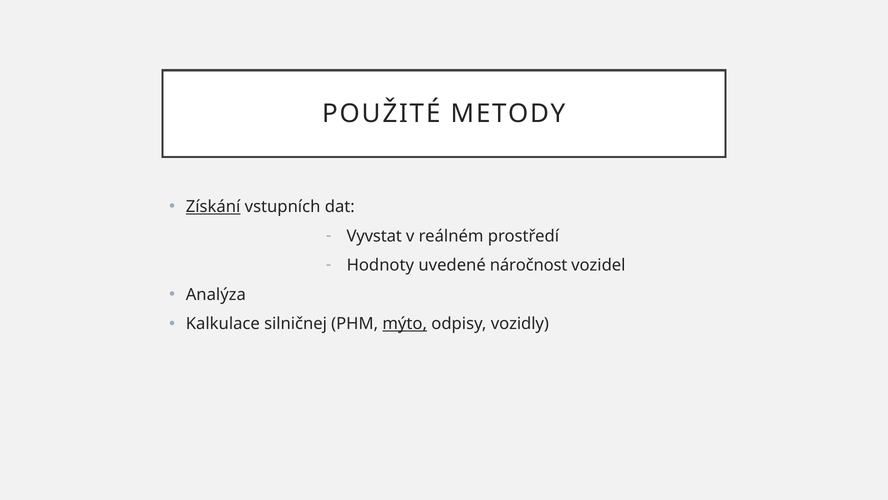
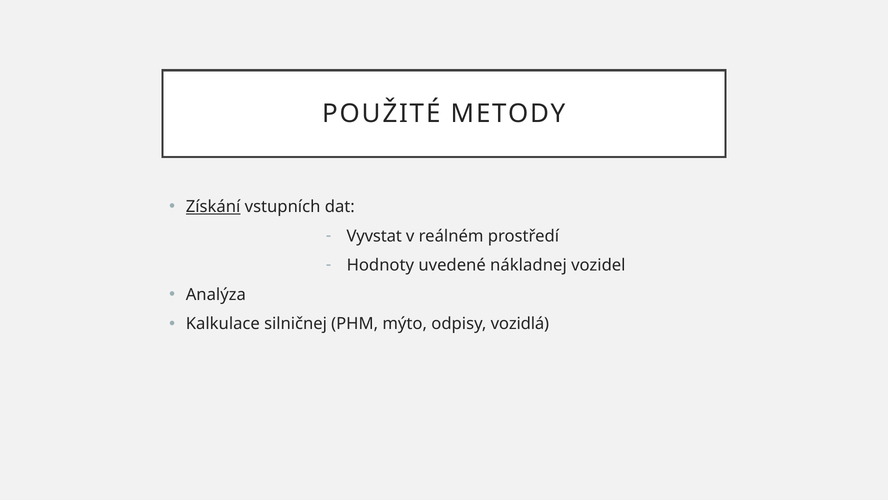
náročnost: náročnost -> nákladnej (528, 265)
mýto underline: present -> none (405, 324)
vozidly: vozidly -> vozidlá (520, 324)
